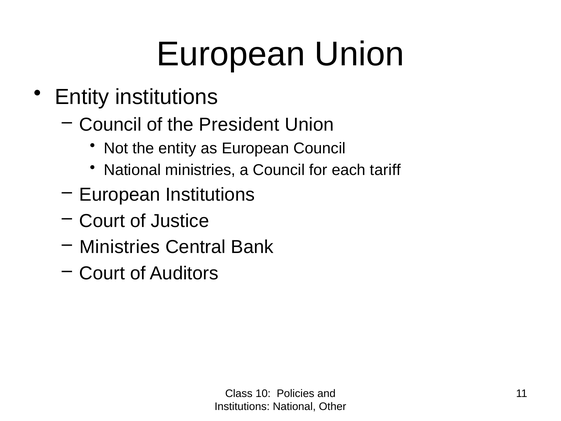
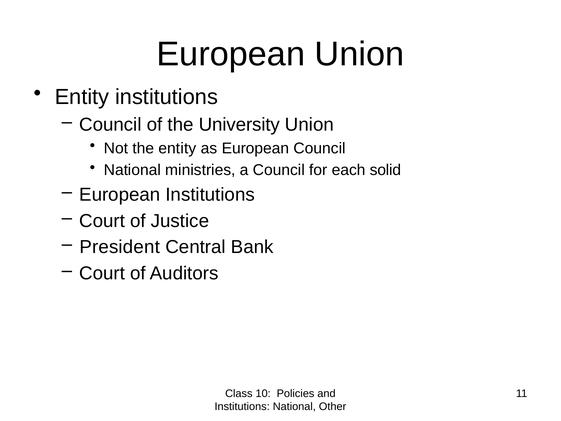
President: President -> University (239, 125)
tariff: tariff -> solid (386, 170)
Ministries: Ministries -> President (120, 247)
